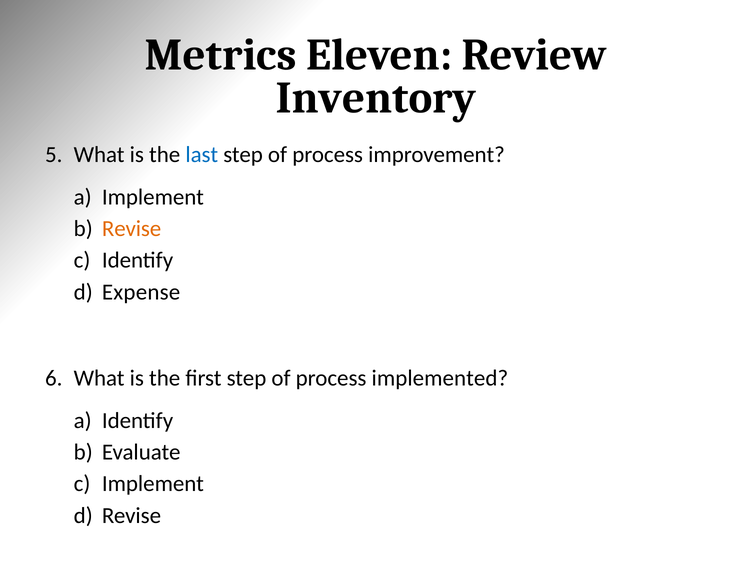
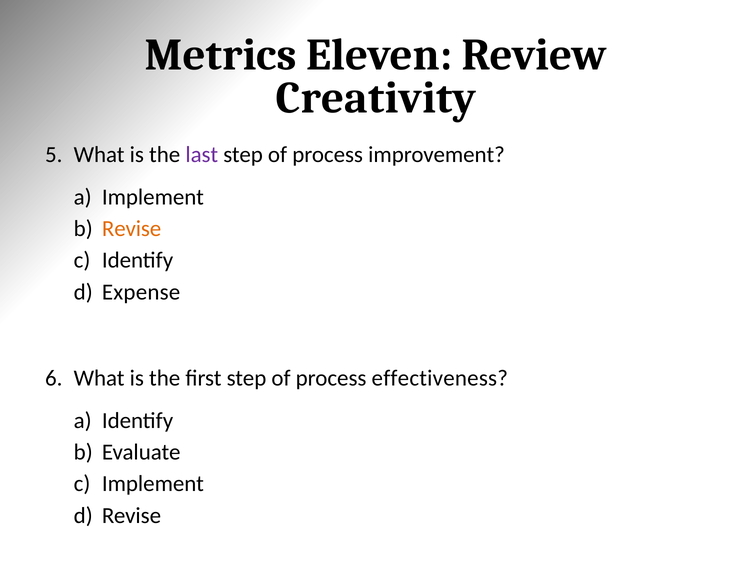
Inventory: Inventory -> Creativity (376, 98)
last colour: blue -> purple (202, 155)
implemented: implemented -> effectiveness (440, 378)
